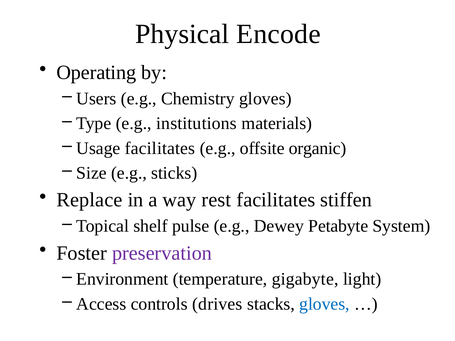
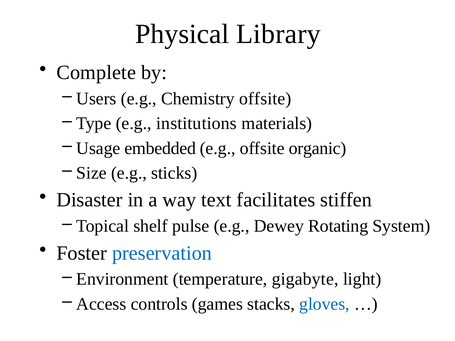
Encode: Encode -> Library (278, 34)
Operating: Operating -> Complete (96, 73)
Chemistry gloves: gloves -> offsite (265, 99)
Usage facilitates: facilitates -> embedded (160, 148)
Replace: Replace -> Disaster (90, 200)
rest: rest -> text (216, 200)
Petabyte: Petabyte -> Rotating (338, 226)
preservation colour: purple -> blue (162, 253)
drives: drives -> games (217, 304)
